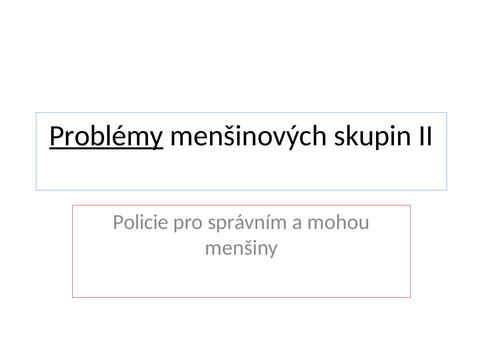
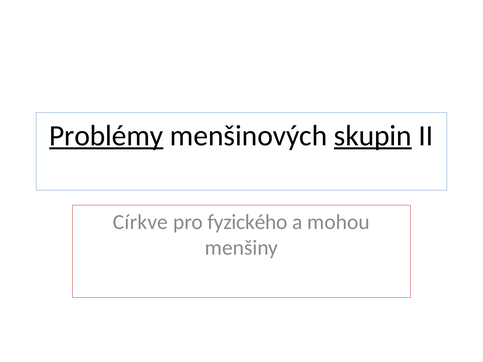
skupin underline: none -> present (373, 136)
Policie: Policie -> Církve (140, 222)
správním: správním -> fyzického (248, 222)
